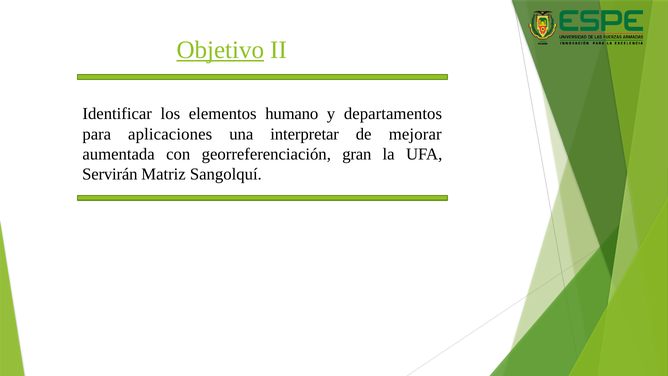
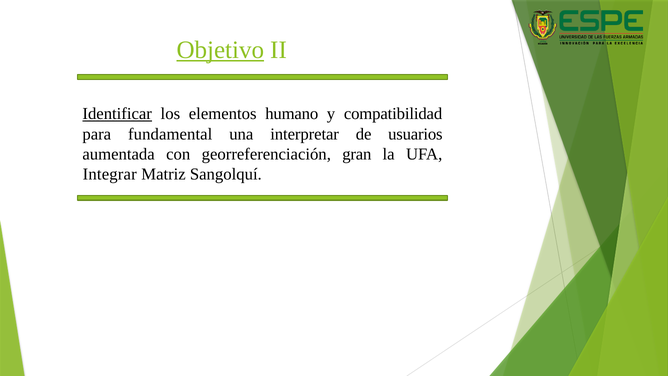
Identificar underline: none -> present (117, 114)
departamentos: departamentos -> compatibilidad (393, 114)
aplicaciones: aplicaciones -> fundamental (170, 134)
mejorar: mejorar -> usuarios (415, 134)
Servirán: Servirán -> Integrar (110, 174)
